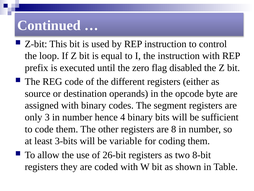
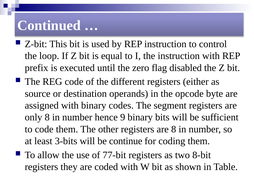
only 3: 3 -> 8 (47, 117)
4: 4 -> 9 (123, 117)
variable: variable -> continue (126, 141)
26-bit: 26-bit -> 77-bit (114, 155)
